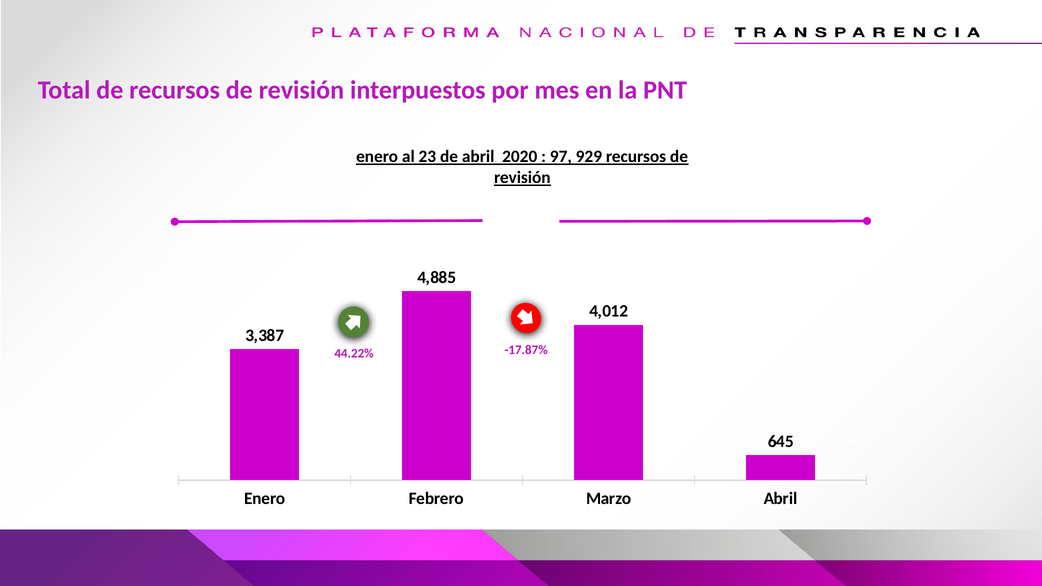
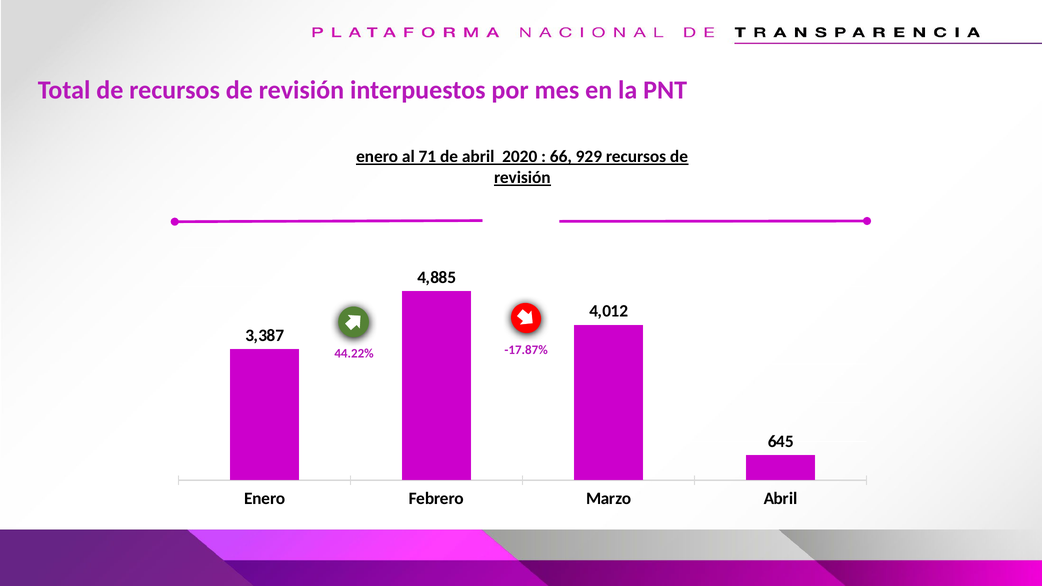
23: 23 -> 71 (427, 157)
97: 97 -> 66 (561, 157)
